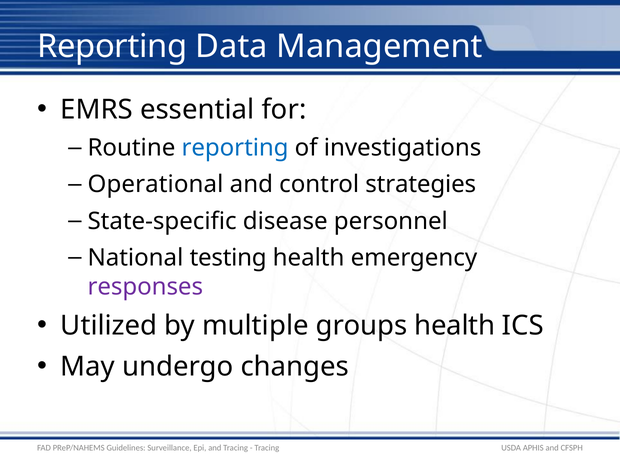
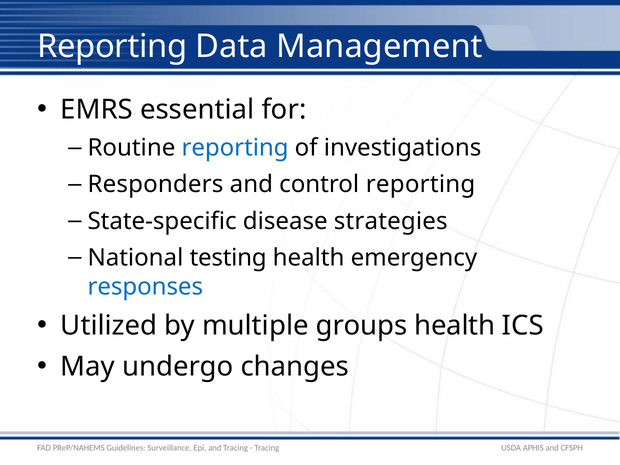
Operational: Operational -> Responders (155, 185)
control strategies: strategies -> reporting (421, 185)
personnel: personnel -> strategies (391, 221)
responses colour: purple -> blue (145, 287)
